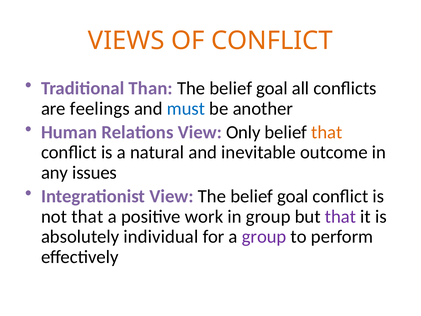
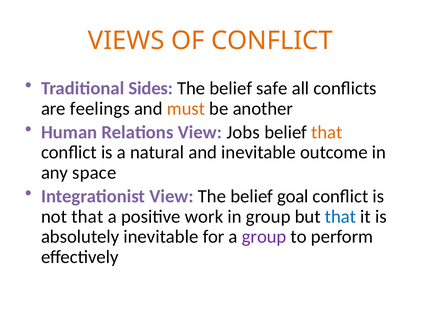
Than: Than -> Sides (151, 88)
goal: goal -> safe (272, 88)
must colour: blue -> orange (186, 109)
Only: Only -> Jobs (243, 132)
issues: issues -> space (94, 173)
that colour: purple -> blue (340, 216)
absolutely individual: individual -> inevitable (161, 237)
